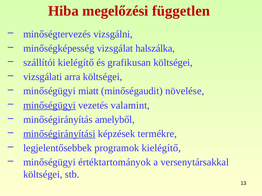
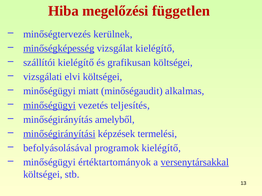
vizsgálni: vizsgálni -> kerülnek (113, 34)
minőségképesség underline: none -> present (59, 48)
vizsgálat halszálka: halszálka -> kielégítő (155, 48)
arra: arra -> elvi (73, 77)
növelése: növelése -> alkalmas (185, 91)
valamint: valamint -> teljesítés (130, 106)
termékre: termékre -> termelési (157, 134)
legjelentősebbek: legjelentősebbek -> befolyásolásával (58, 148)
versenytársakkal underline: none -> present (195, 163)
